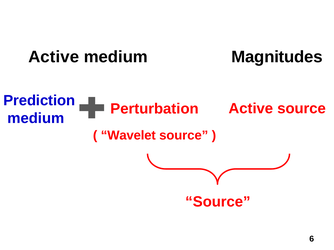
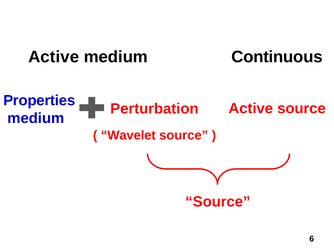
Magnitudes: Magnitudes -> Continuous (277, 57)
Prediction: Prediction -> Properties (39, 101)
